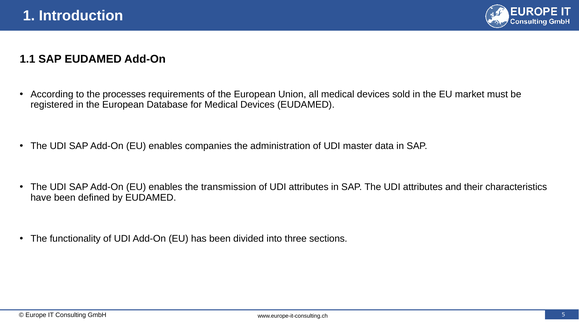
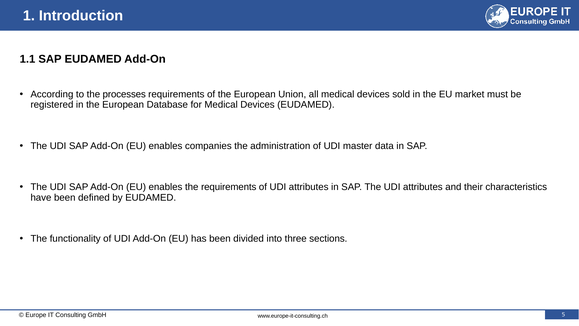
the transmission: transmission -> requirements (229, 187)
